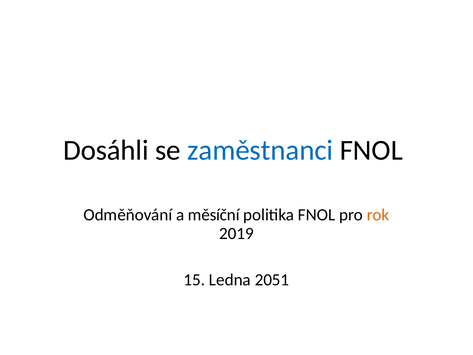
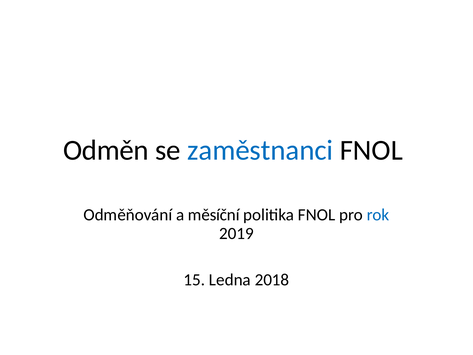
Dosáhli: Dosáhli -> Odměn (106, 150)
rok colour: orange -> blue (378, 215)
2051: 2051 -> 2018 (272, 280)
